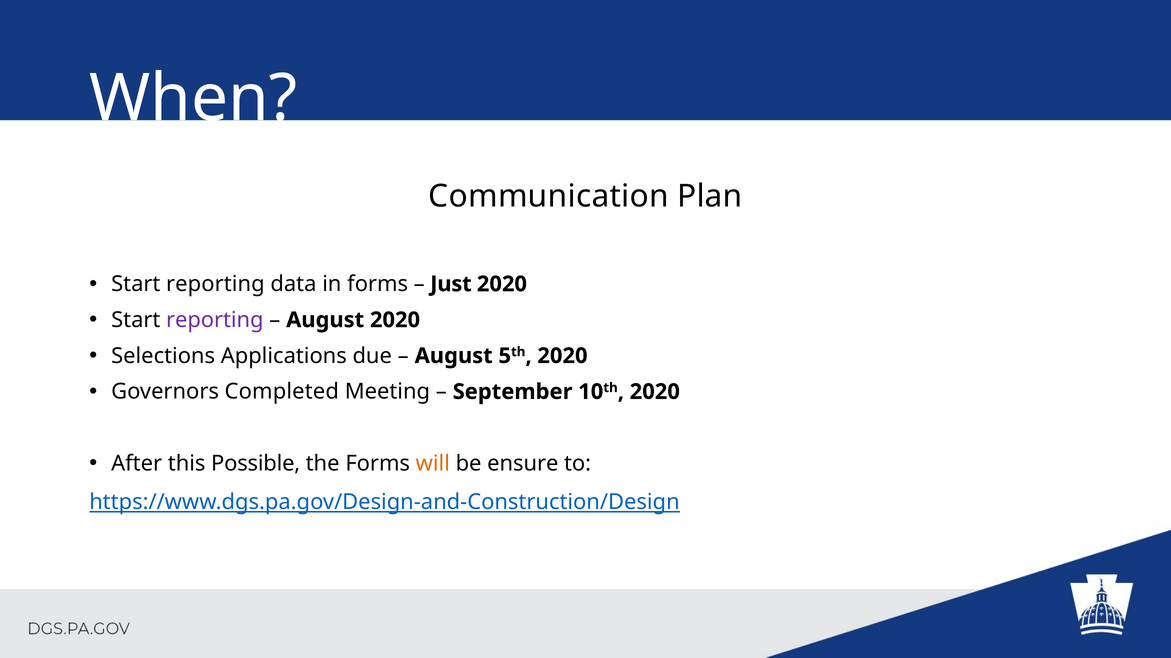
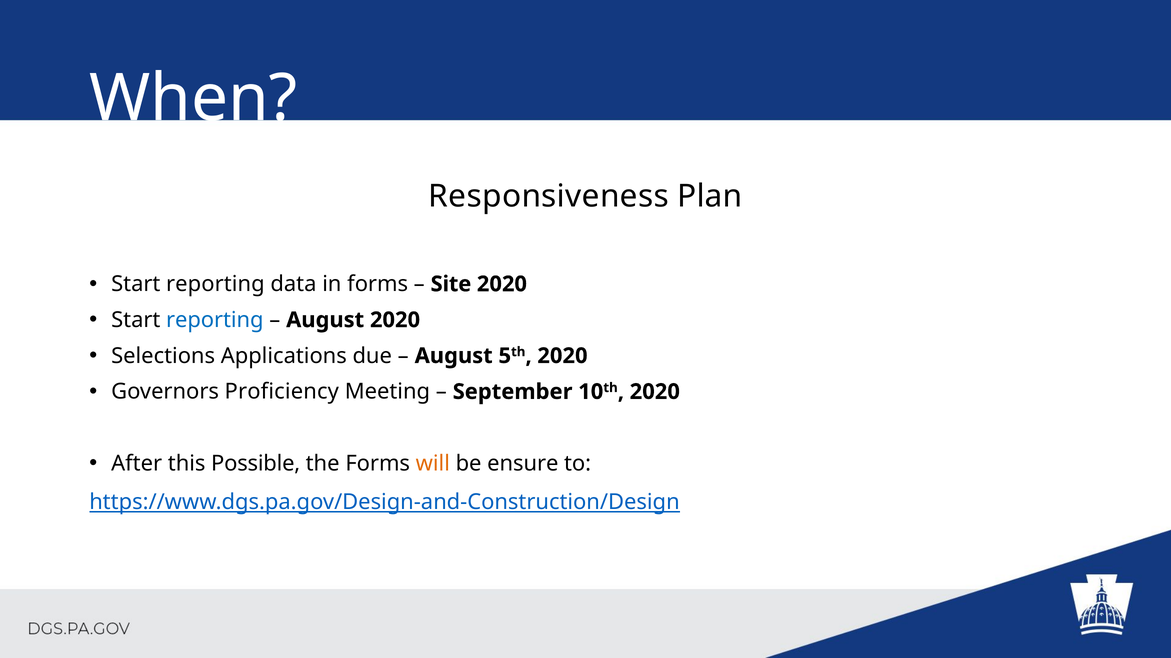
Communication: Communication -> Responsiveness (549, 197)
Just: Just -> Site (451, 284)
reporting colour: purple -> blue (215, 320)
Completed: Completed -> Proficiency (282, 392)
